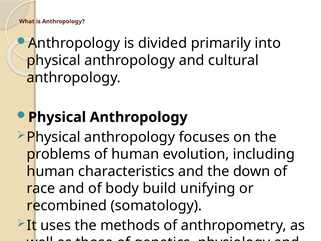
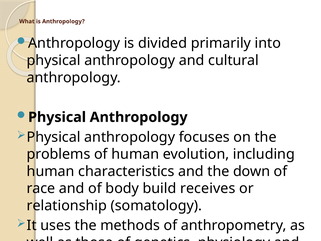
unifying: unifying -> receives (208, 188)
recombined: recombined -> relationship (67, 205)
